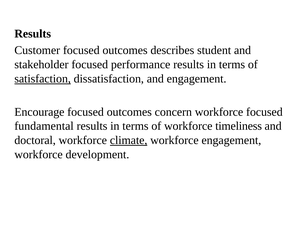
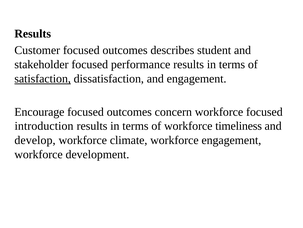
fundamental: fundamental -> introduction (44, 126)
doctoral: doctoral -> develop (35, 140)
climate underline: present -> none (129, 140)
